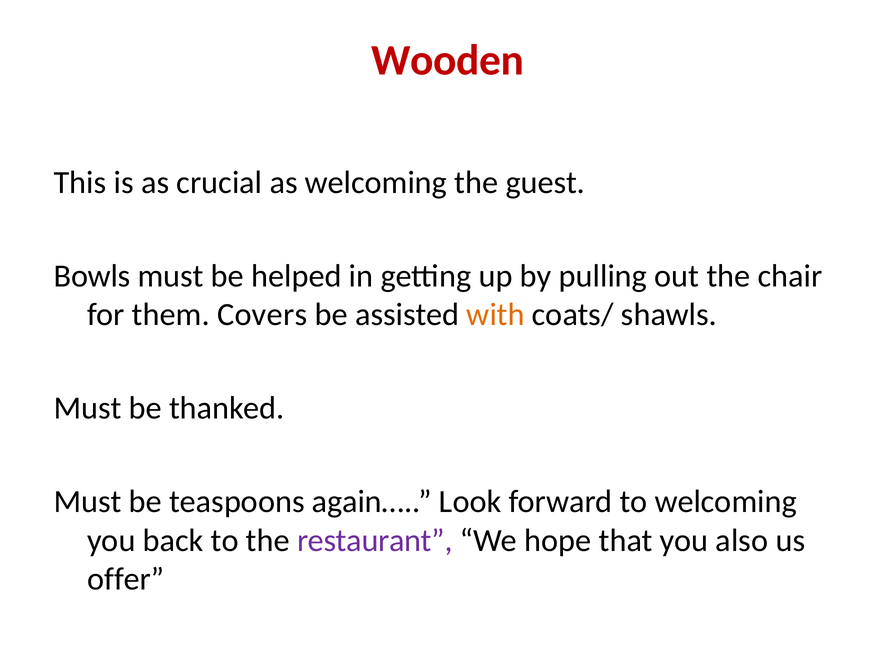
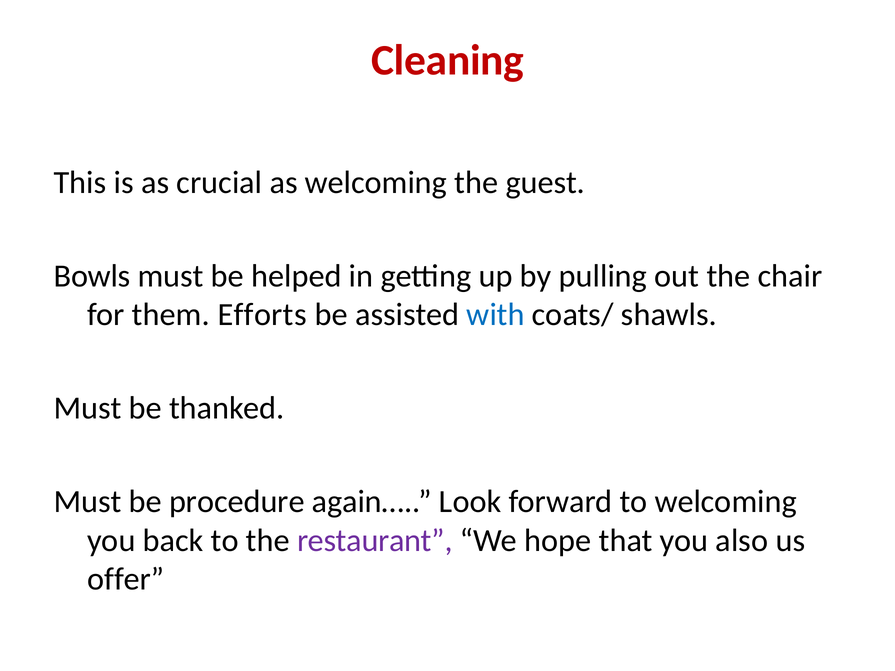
Wooden: Wooden -> Cleaning (448, 60)
Covers: Covers -> Efforts (262, 315)
with colour: orange -> blue (496, 315)
teaspoons: teaspoons -> procedure (237, 502)
